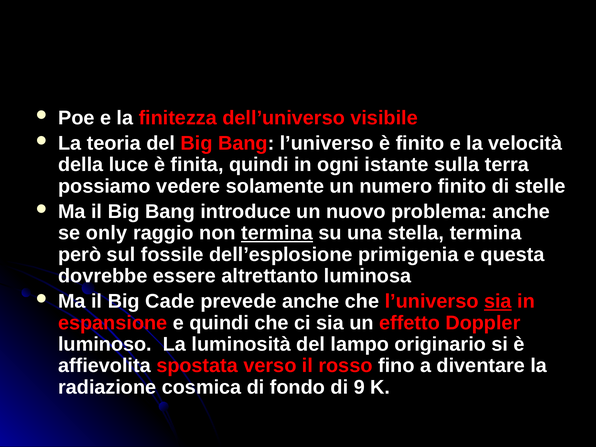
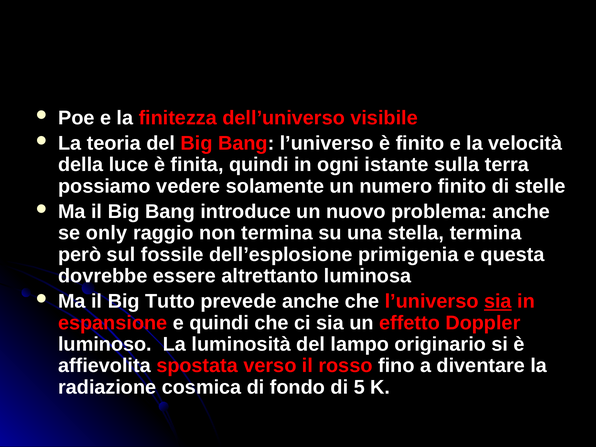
termina underline: present -> none (277, 233)
Cade: Cade -> Tutto (170, 301)
9: 9 -> 5 (359, 387)
